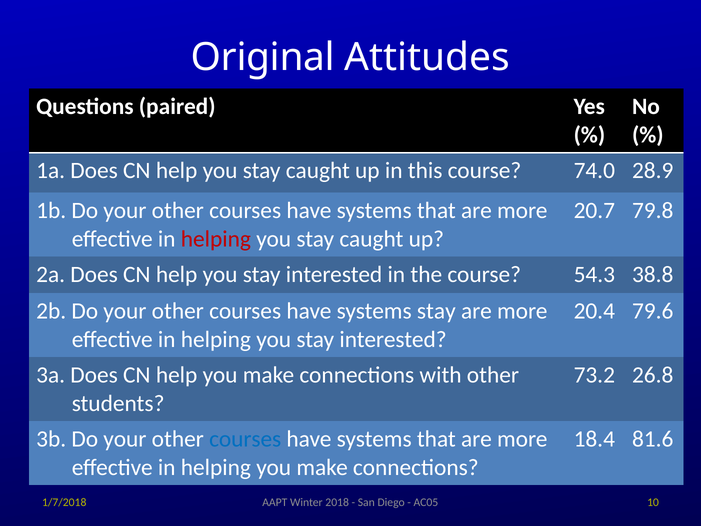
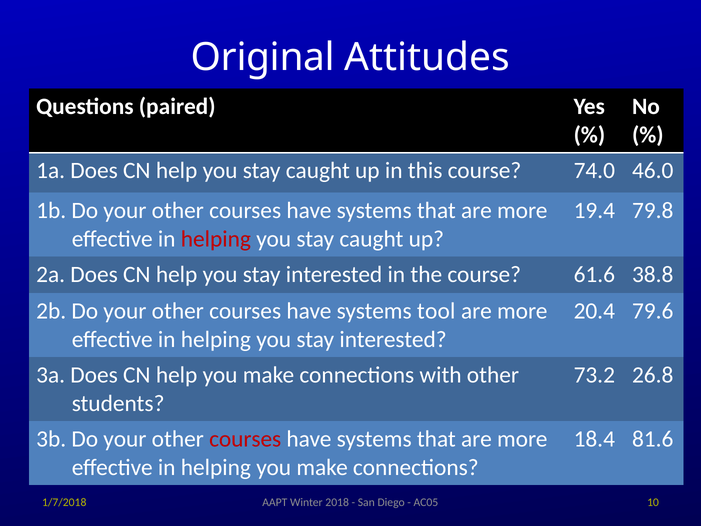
28.9: 28.9 -> 46.0 (653, 171)
20.7: 20.7 -> 19.4 (594, 210)
54.3: 54.3 -> 61.6 (594, 274)
systems stay: stay -> tool (436, 311)
courses colour: blue -> red (245, 439)
